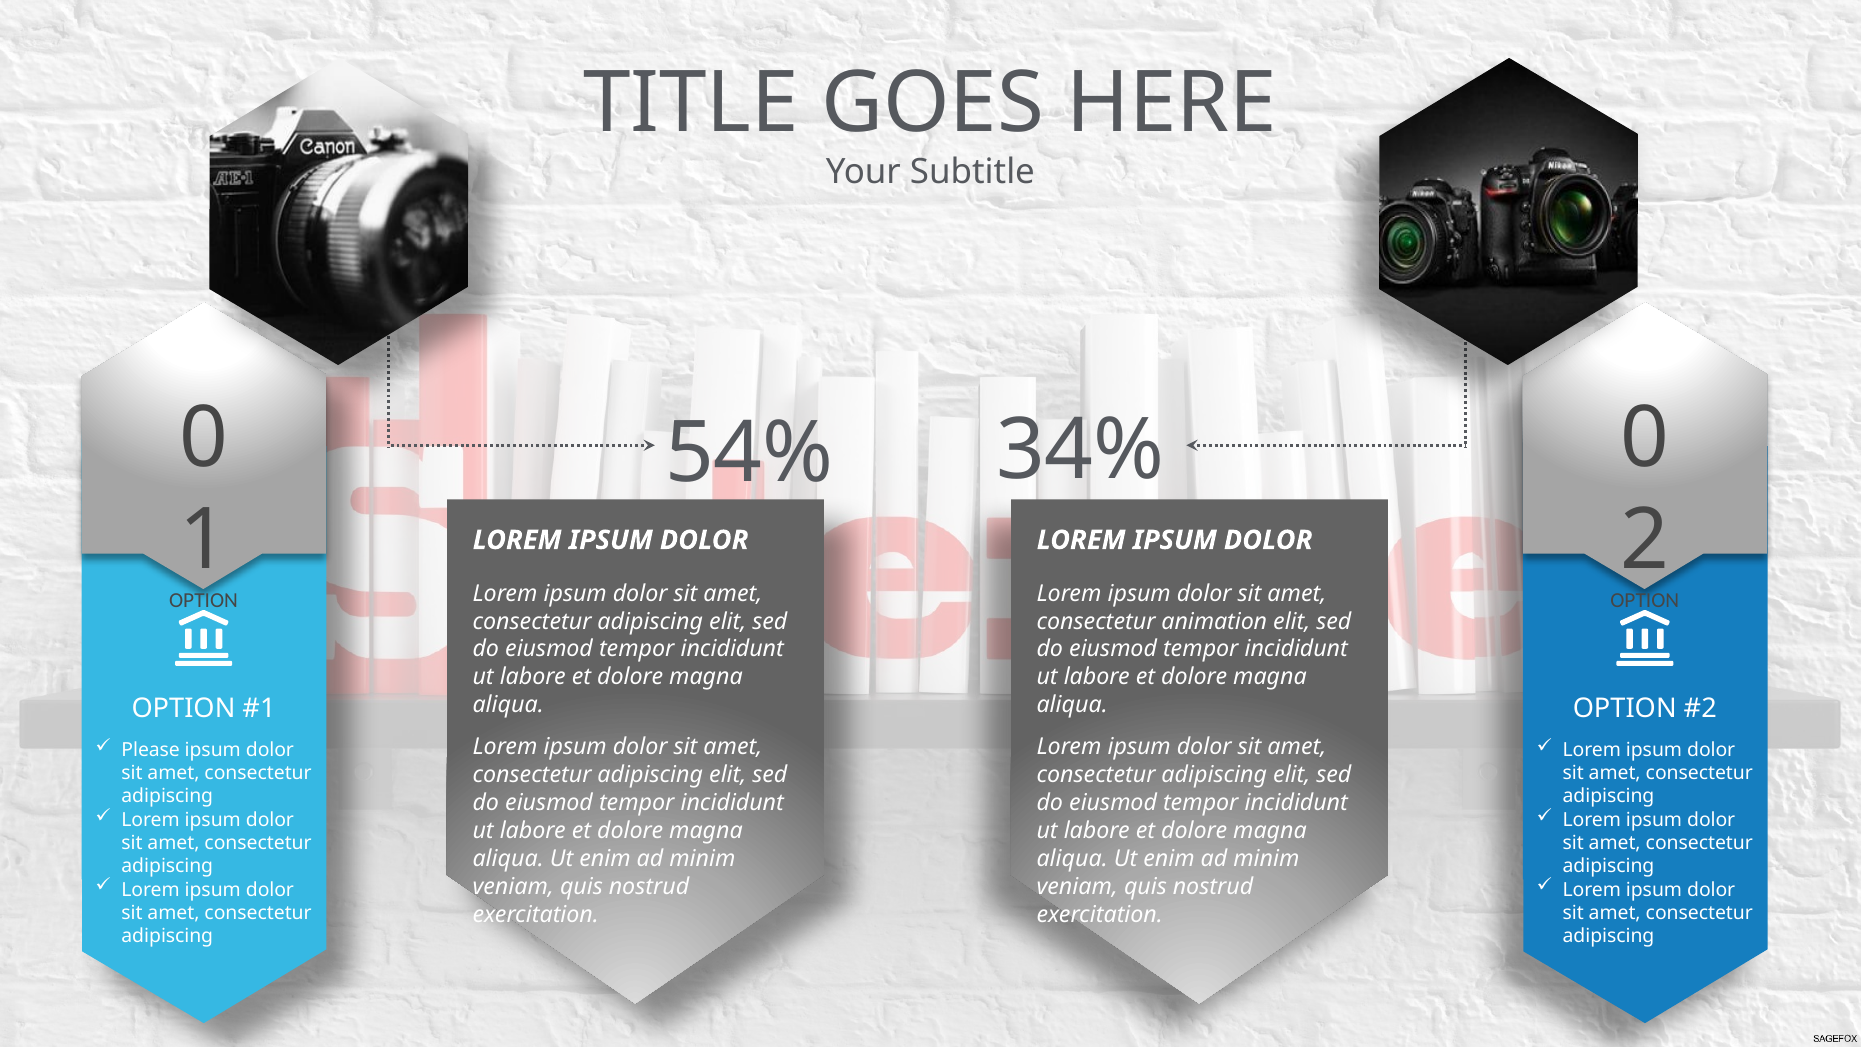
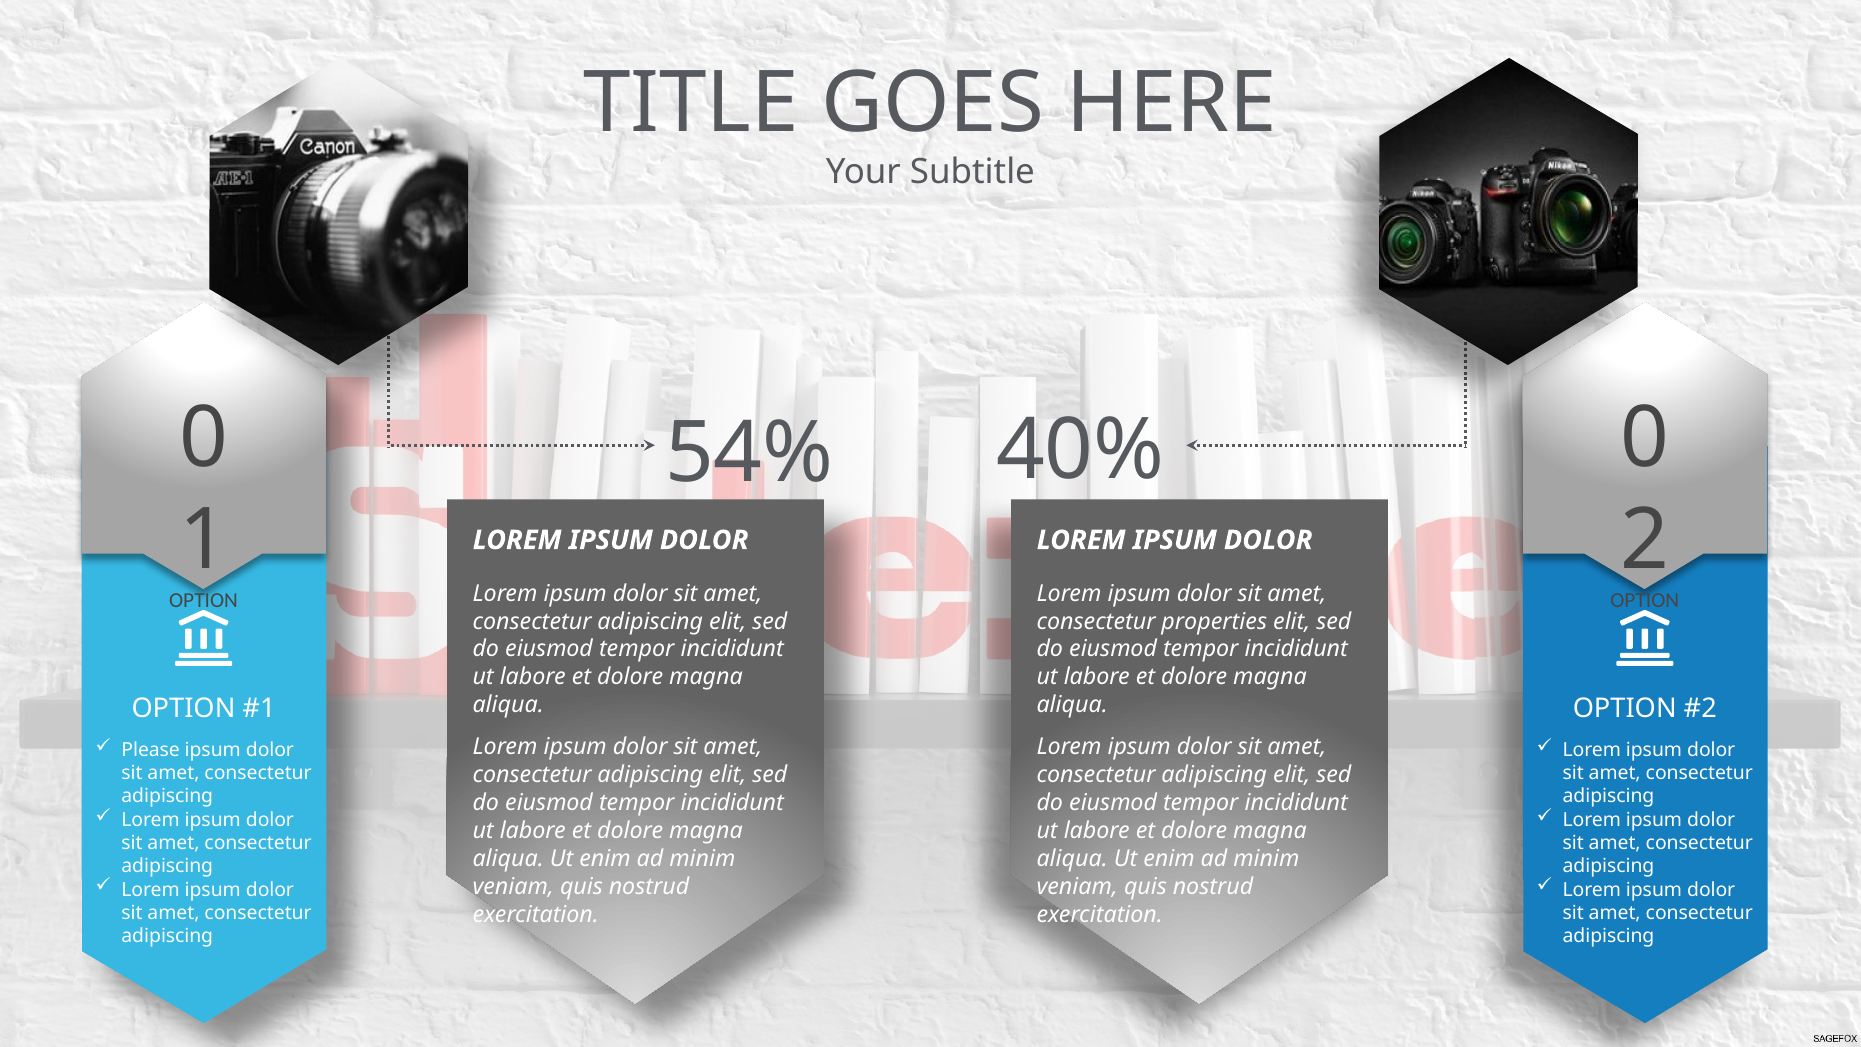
34%: 34% -> 40% (1080, 451)
animation: animation -> properties (1214, 621)
